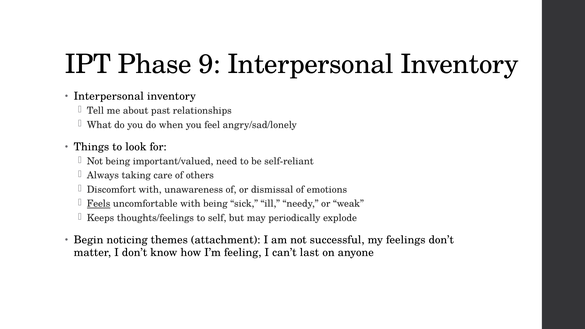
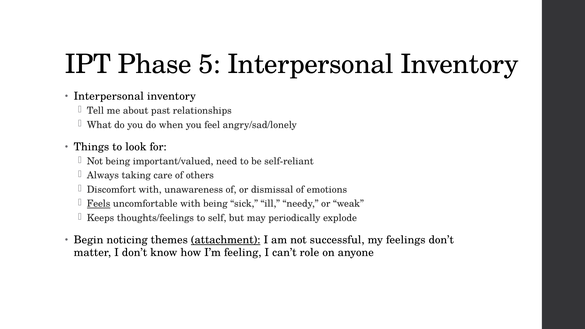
9: 9 -> 5 (210, 64)
attachment underline: none -> present (226, 240)
last: last -> role (309, 253)
